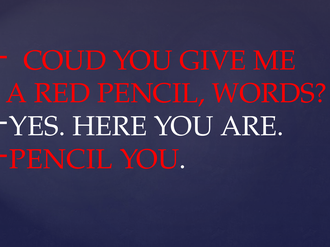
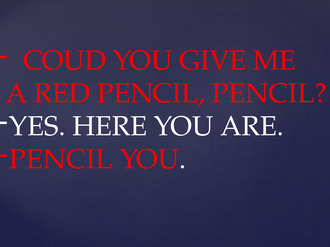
PENCIL WORDS: WORDS -> PENCIL (269, 94)
